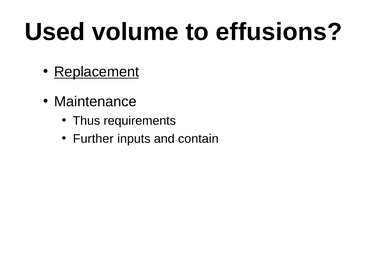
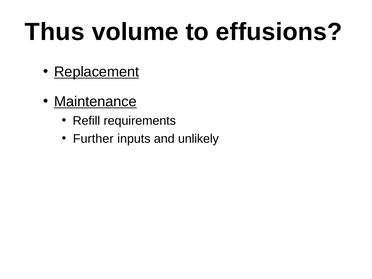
Used: Used -> Thus (55, 32)
Maintenance underline: none -> present (95, 102)
Thus: Thus -> Refill (86, 121)
contain: contain -> unlikely (198, 139)
